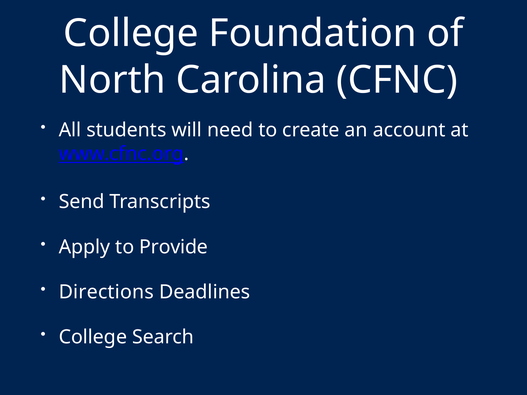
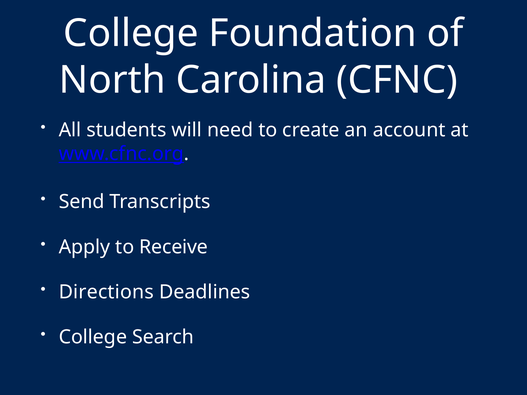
Provide: Provide -> Receive (174, 247)
